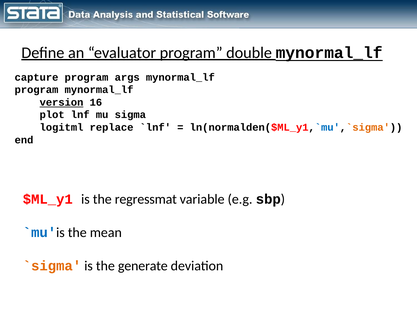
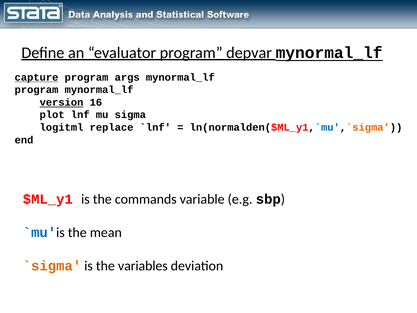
double: double -> depvar (249, 53)
capture underline: none -> present (36, 77)
regressmat: regressmat -> commands (146, 199)
generate: generate -> variables (143, 266)
